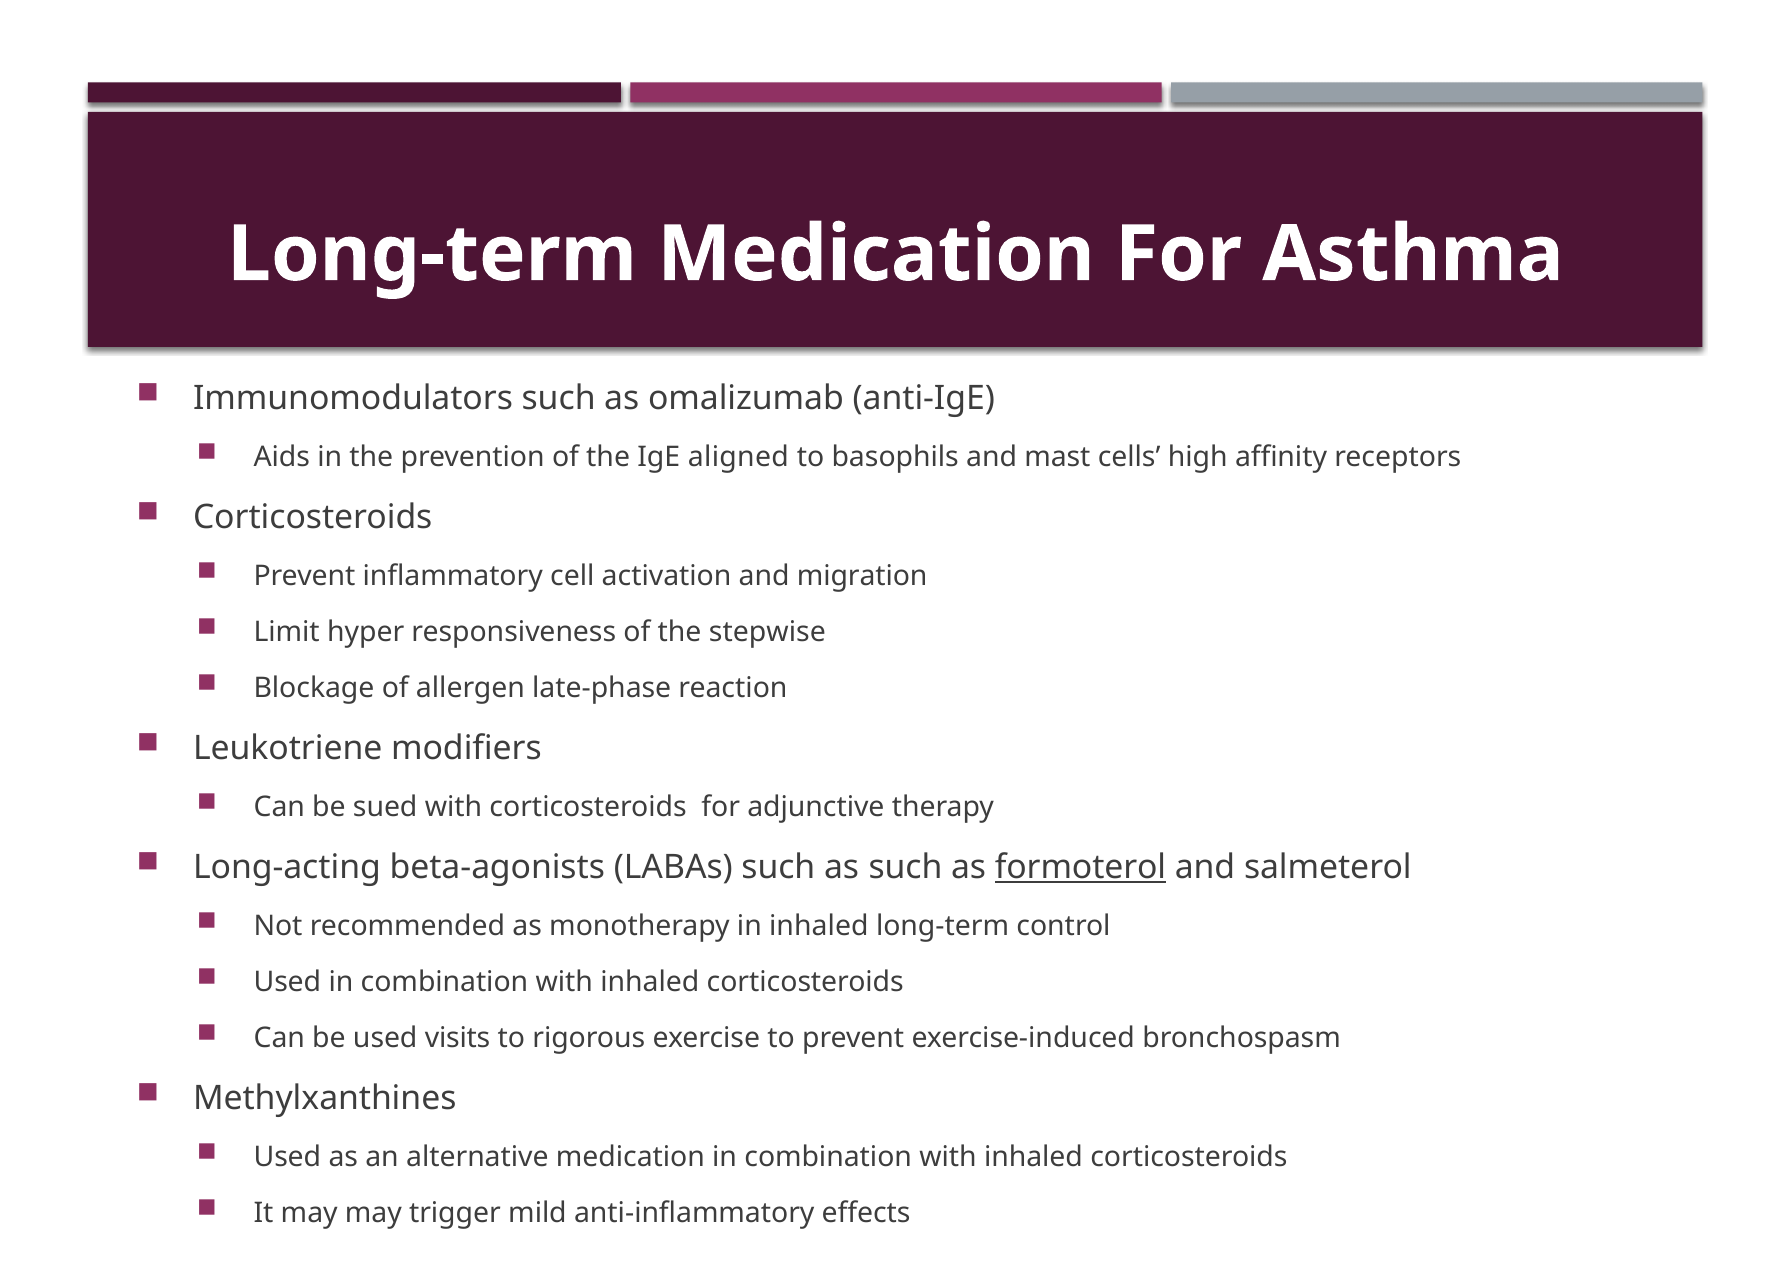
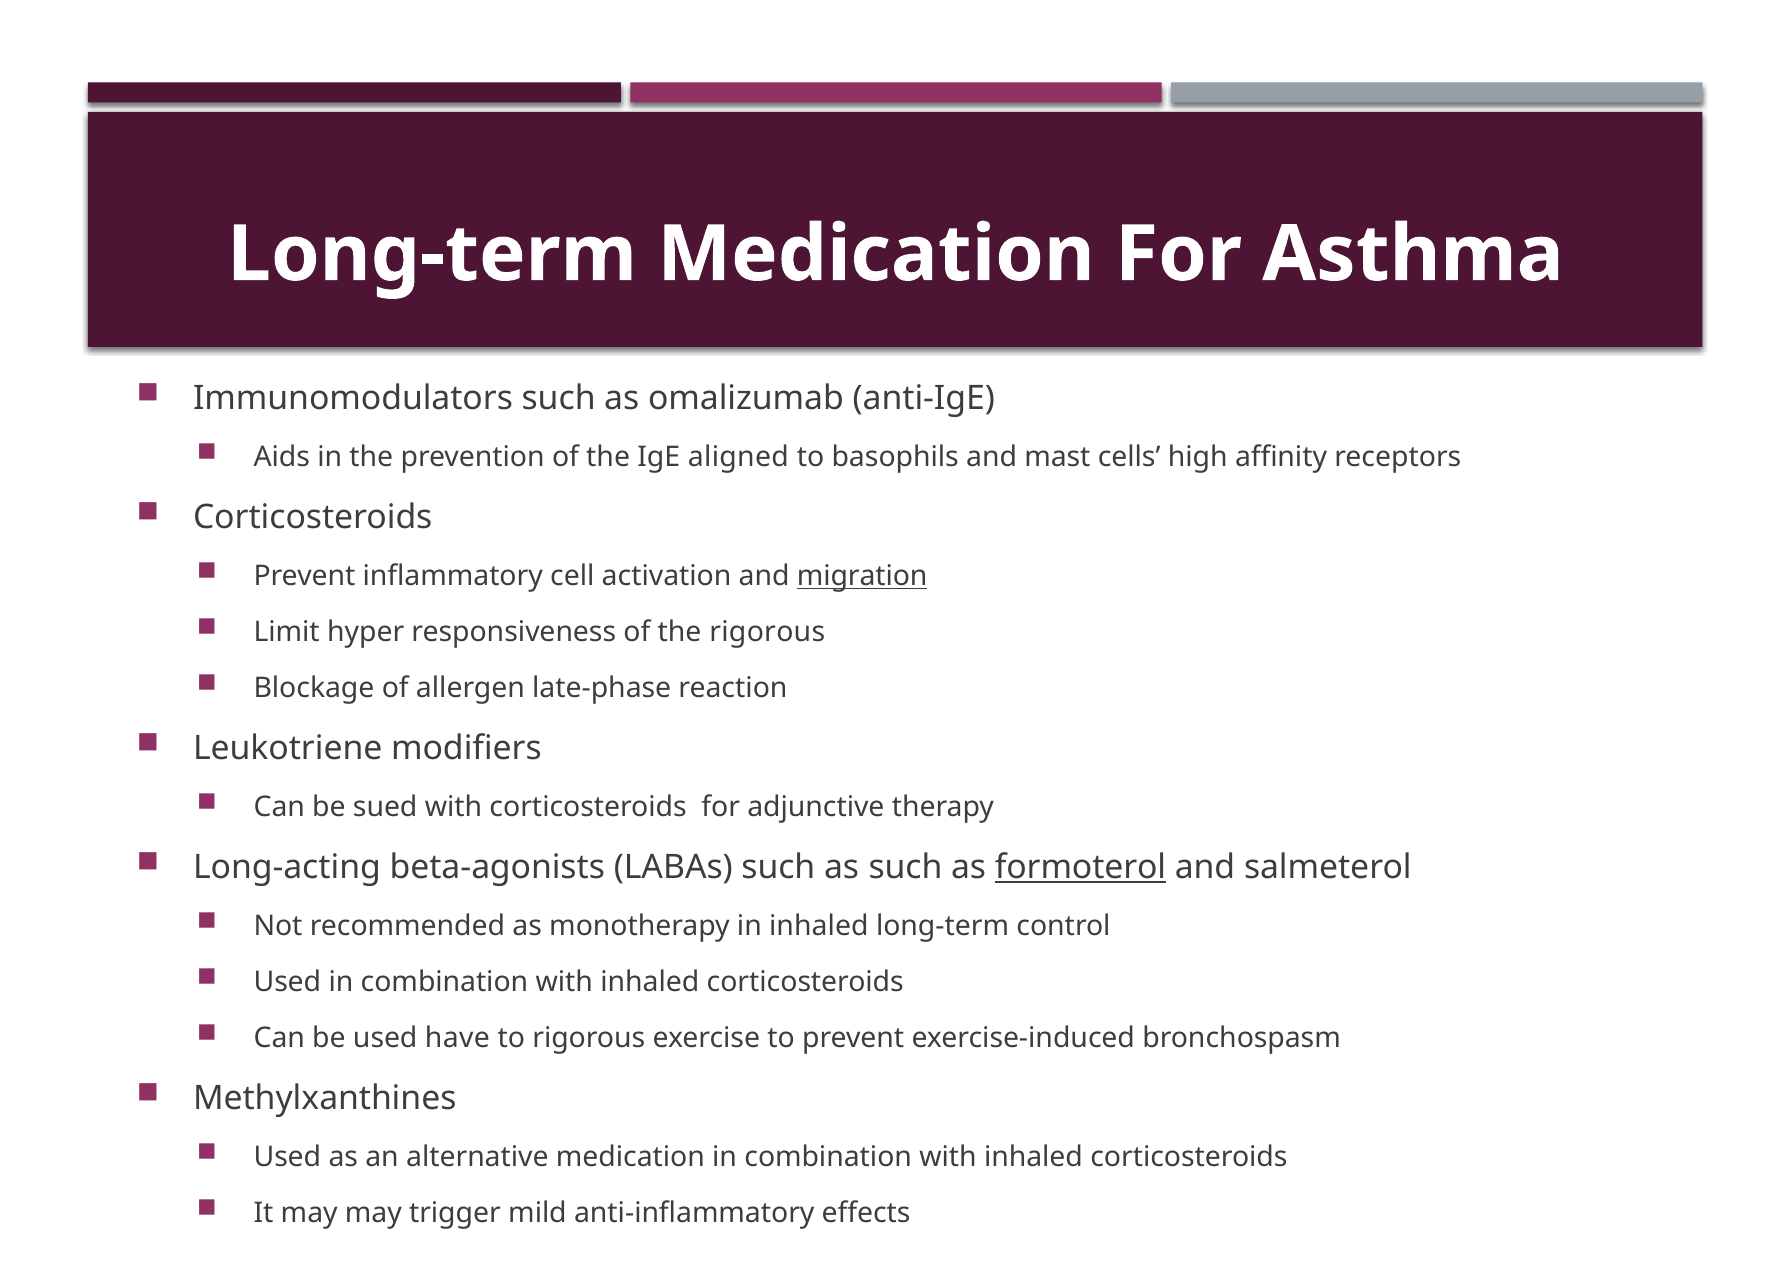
migration underline: none -> present (862, 576)
the stepwise: stepwise -> rigorous (767, 632)
visits: visits -> have (457, 1038)
